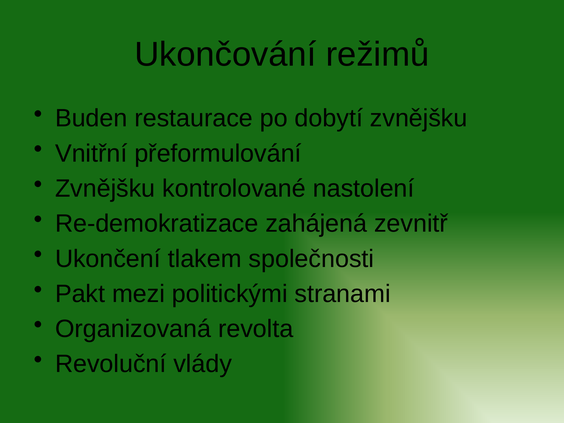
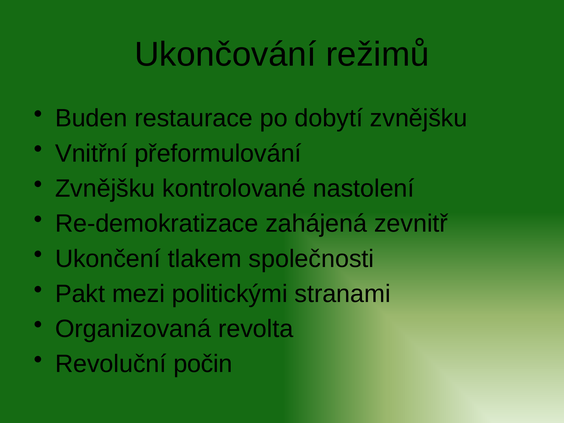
vlády: vlády -> počin (203, 364)
